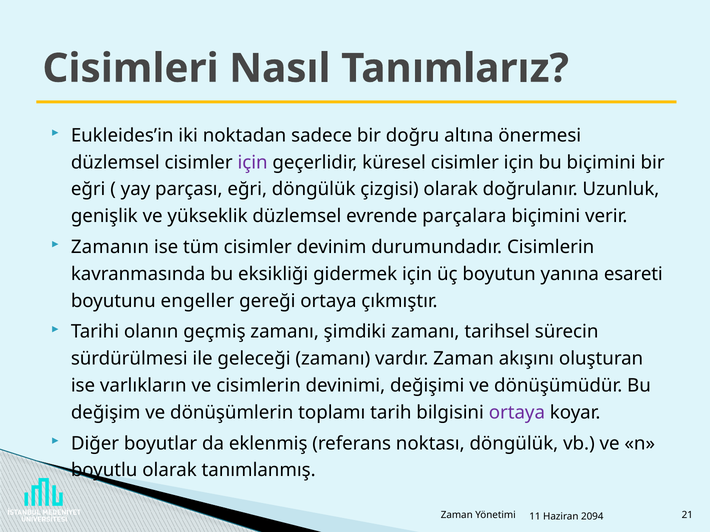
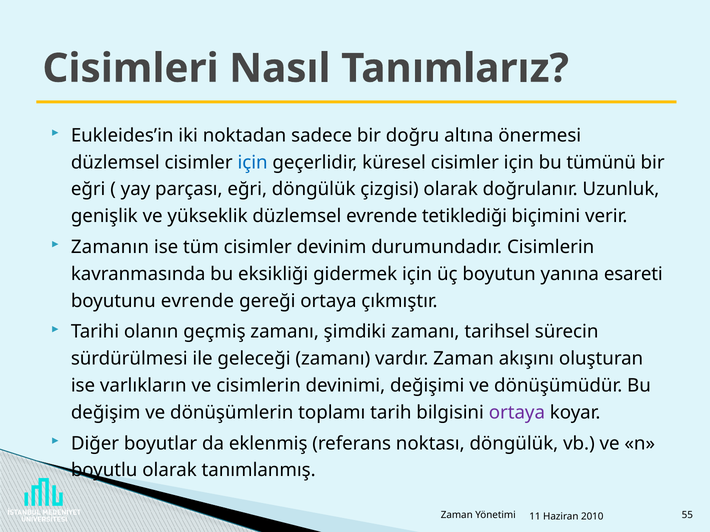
için colour: purple -> blue (253, 162)
bu biçimini: biçimini -> tümünü (601, 162)
parçalara: parçalara -> tetiklediği (464, 216)
boyutunu engeller: engeller -> evrende (197, 301)
21: 21 -> 55 (687, 516)
2094: 2094 -> 2010 (592, 517)
